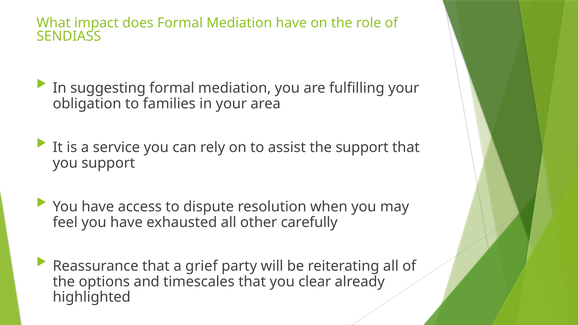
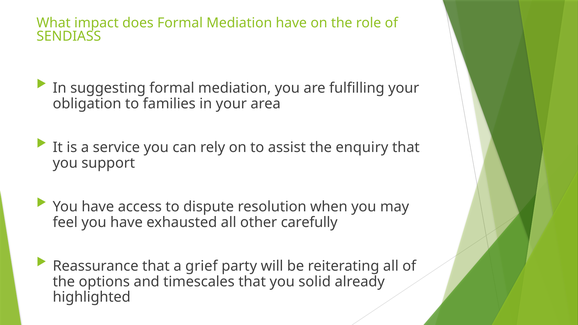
the support: support -> enquiry (362, 147)
clear: clear -> solid (315, 282)
